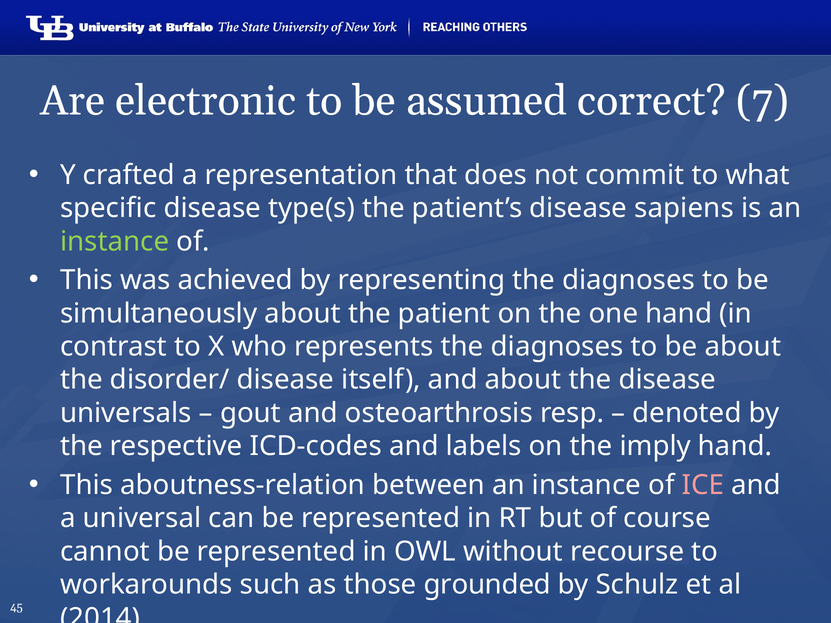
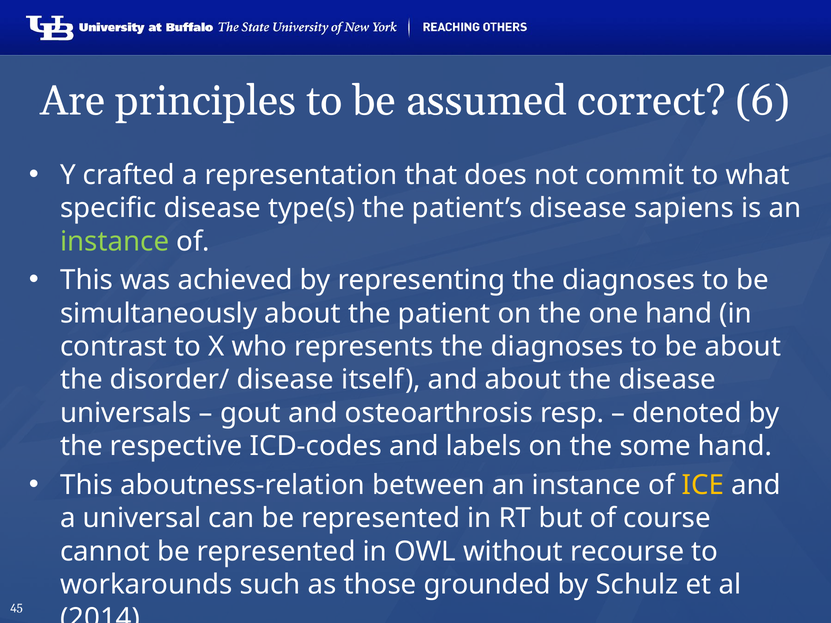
electronic: electronic -> principles (206, 101)
7: 7 -> 6 (763, 101)
imply: imply -> some (655, 446)
ICE colour: pink -> yellow (703, 485)
